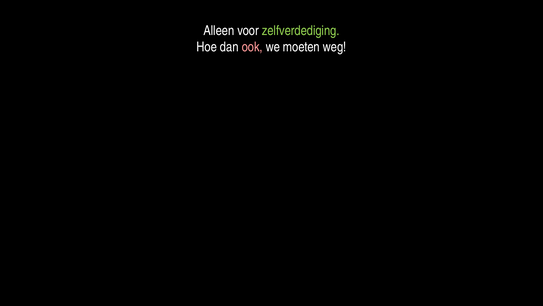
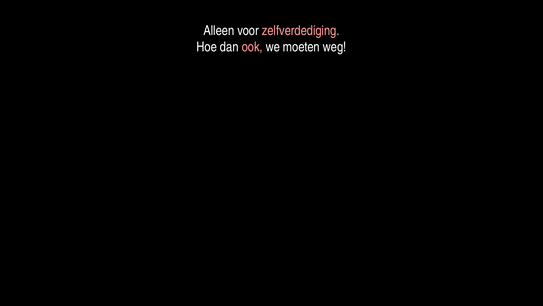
zelfverdediging colour: light green -> pink (301, 30)
